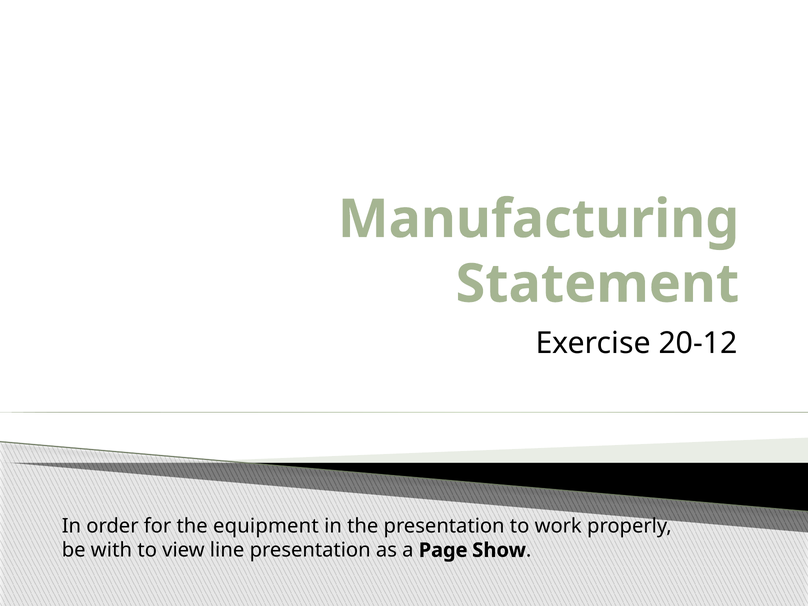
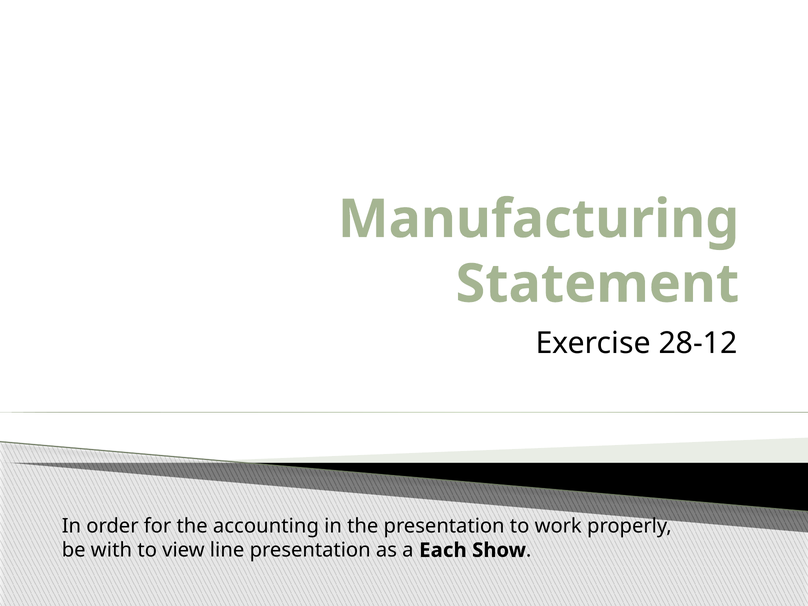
20-12: 20-12 -> 28-12 (698, 343)
equipment: equipment -> accounting (266, 526)
Page: Page -> Each (443, 550)
